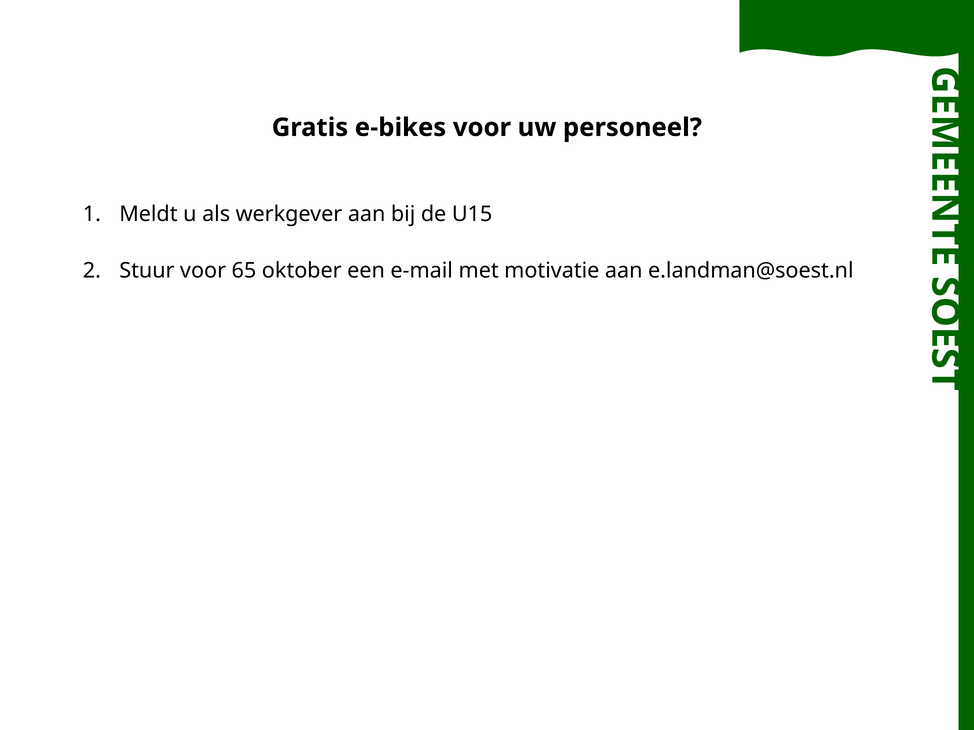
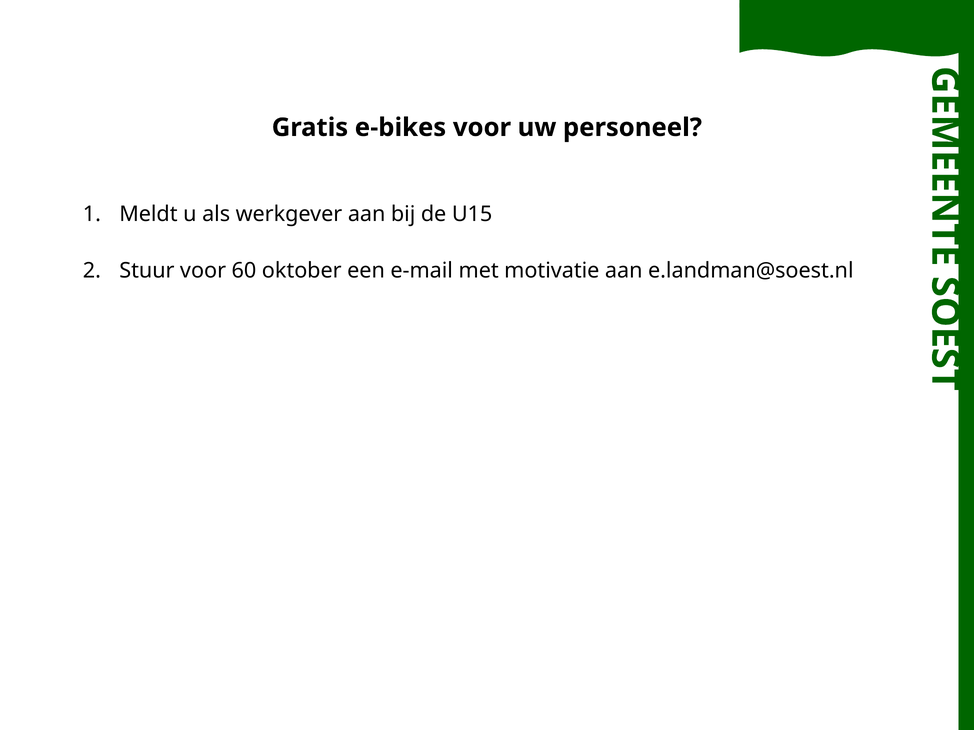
65: 65 -> 60 (244, 271)
